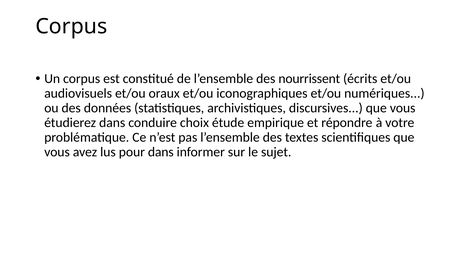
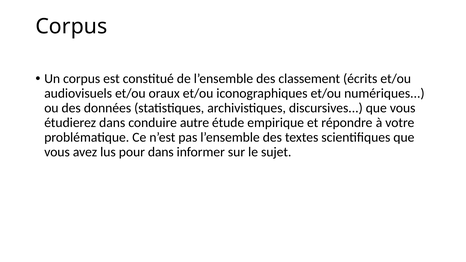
nourrissent: nourrissent -> classement (309, 79)
choix: choix -> autre (195, 123)
